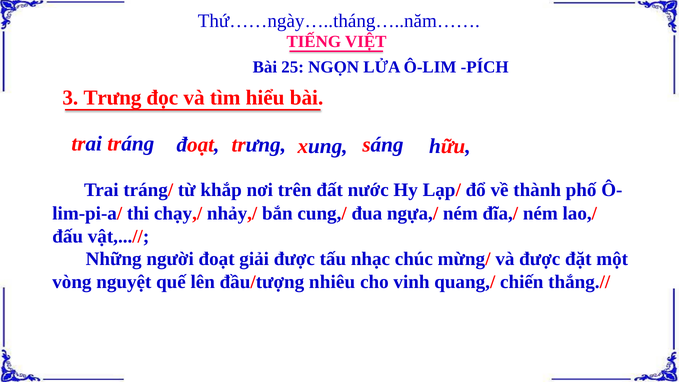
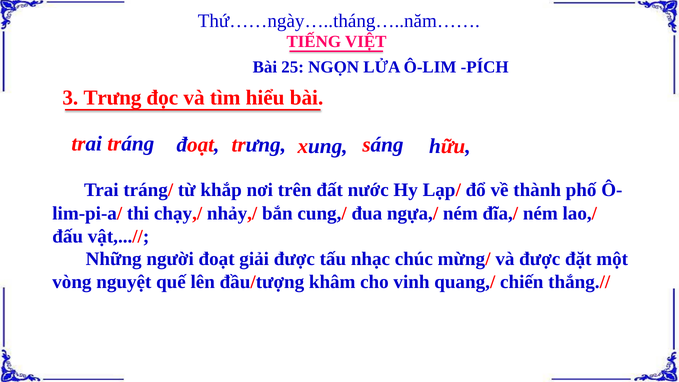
nhiêu: nhiêu -> khâm (332, 282)
